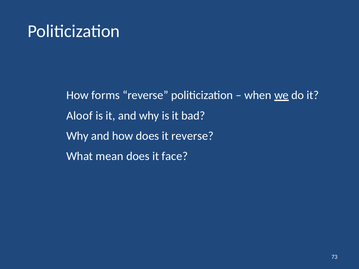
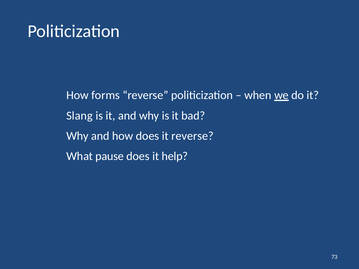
Aloof: Aloof -> Slang (80, 116)
mean: mean -> pause (110, 156)
face: face -> help (175, 156)
